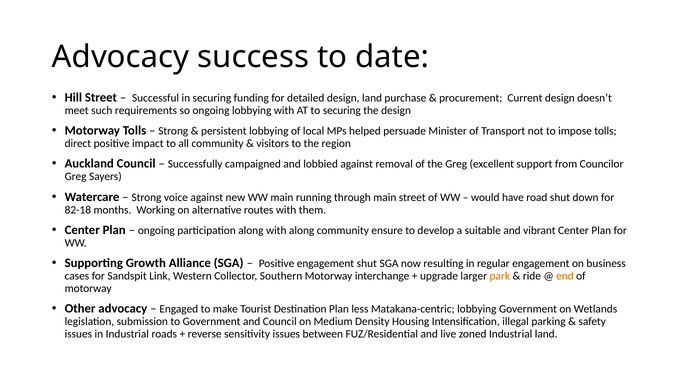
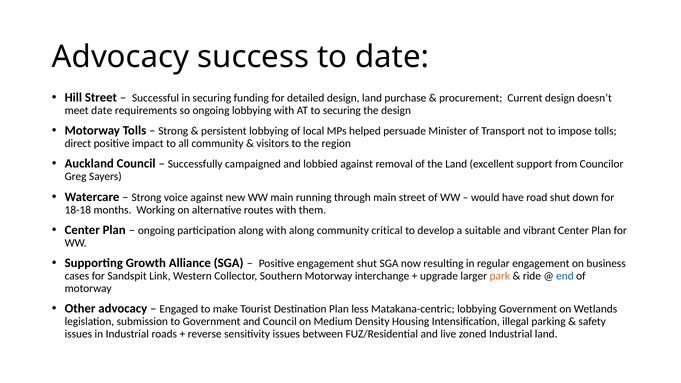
meet such: such -> date (102, 110)
the Greg: Greg -> Land (456, 164)
82-18: 82-18 -> 18-18 (78, 210)
ensure: ensure -> critical (387, 230)
end colour: orange -> blue (565, 276)
